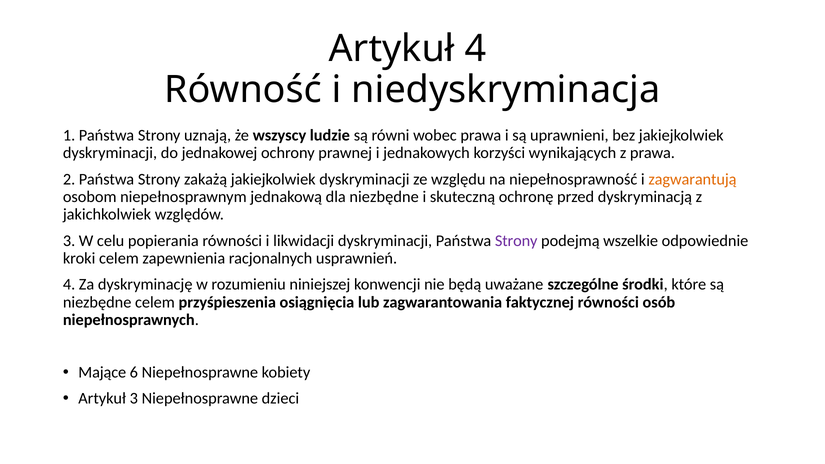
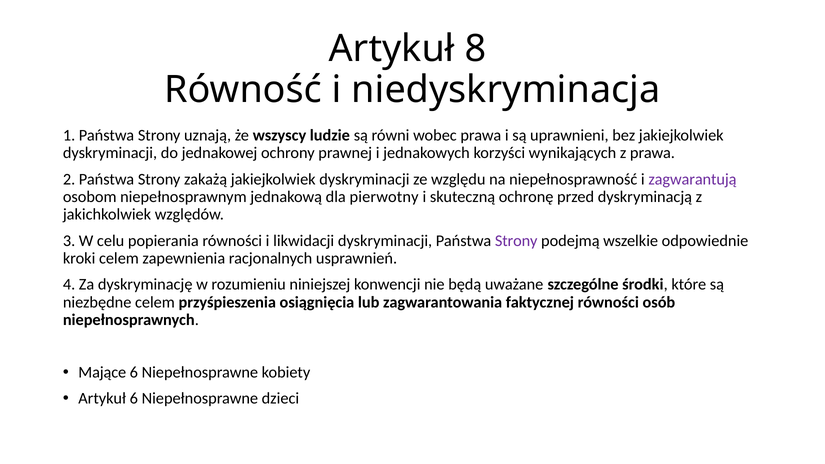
Artykuł 4: 4 -> 8 (475, 49)
zagwarantują colour: orange -> purple (692, 179)
dla niezbędne: niezbędne -> pierwotny (384, 197)
Artykuł 3: 3 -> 6 (134, 399)
